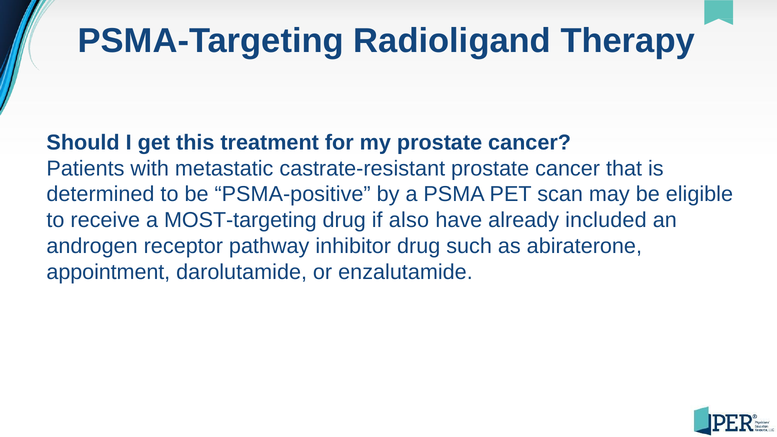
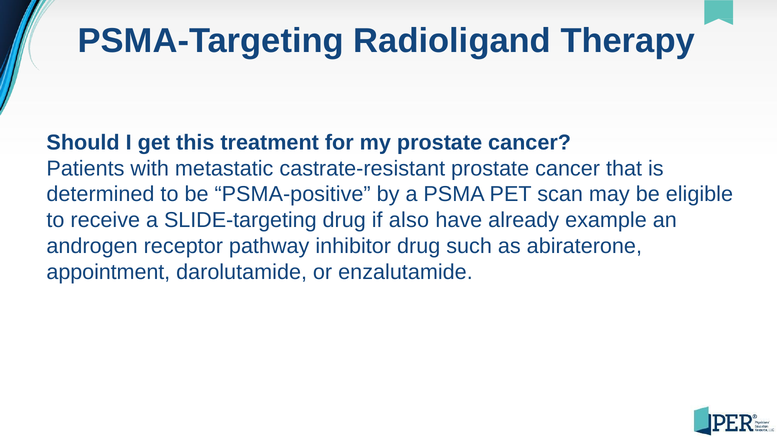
MOST-targeting: MOST-targeting -> SLIDE-targeting (240, 220)
included: included -> example (606, 220)
